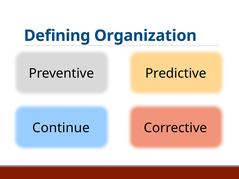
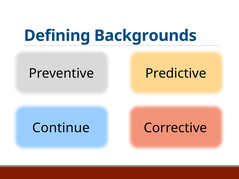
Organization: Organization -> Backgrounds (145, 36)
